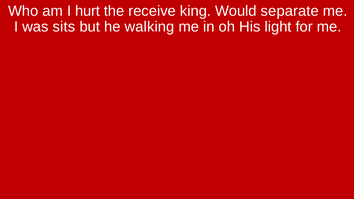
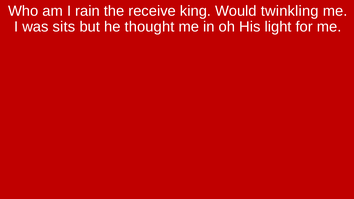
hurt: hurt -> rain (87, 11)
separate: separate -> twinkling (290, 11)
walking: walking -> thought (149, 27)
